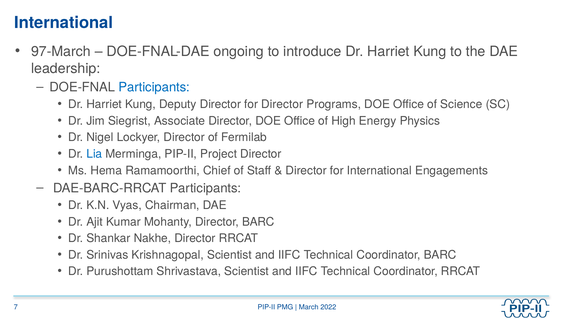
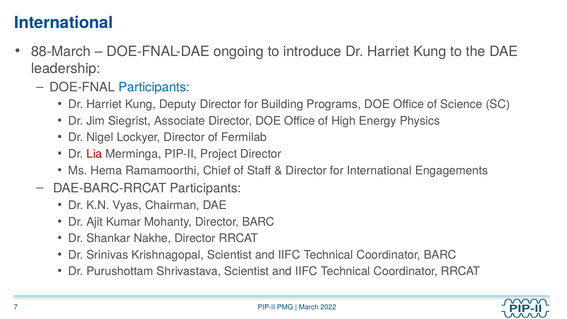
97-March: 97-March -> 88-March (61, 51)
for Director: Director -> Building (282, 104)
Lia colour: blue -> red (94, 154)
